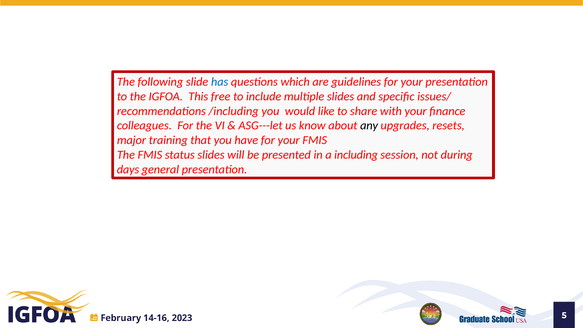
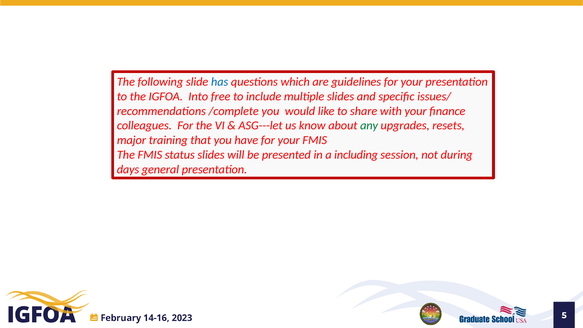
This: This -> Into (198, 96)
/including: /including -> /complete (234, 111)
any colour: black -> green (369, 126)
